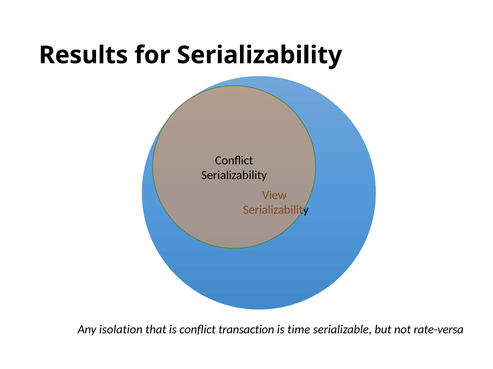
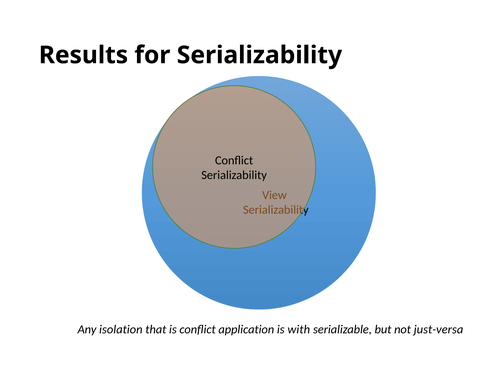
transaction: transaction -> application (246, 330)
time: time -> with (299, 330)
rate-versa: rate-versa -> just-versa (439, 330)
